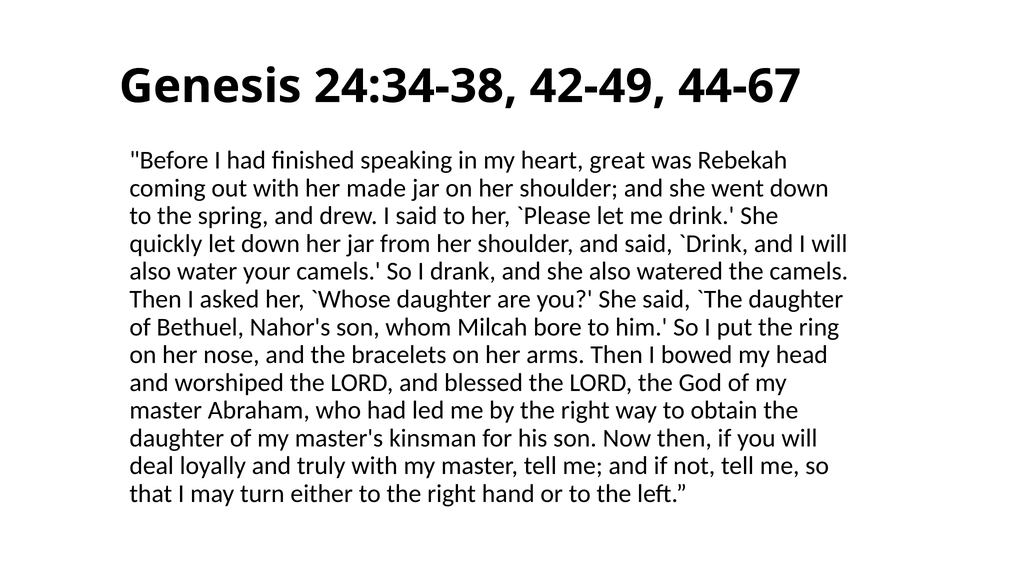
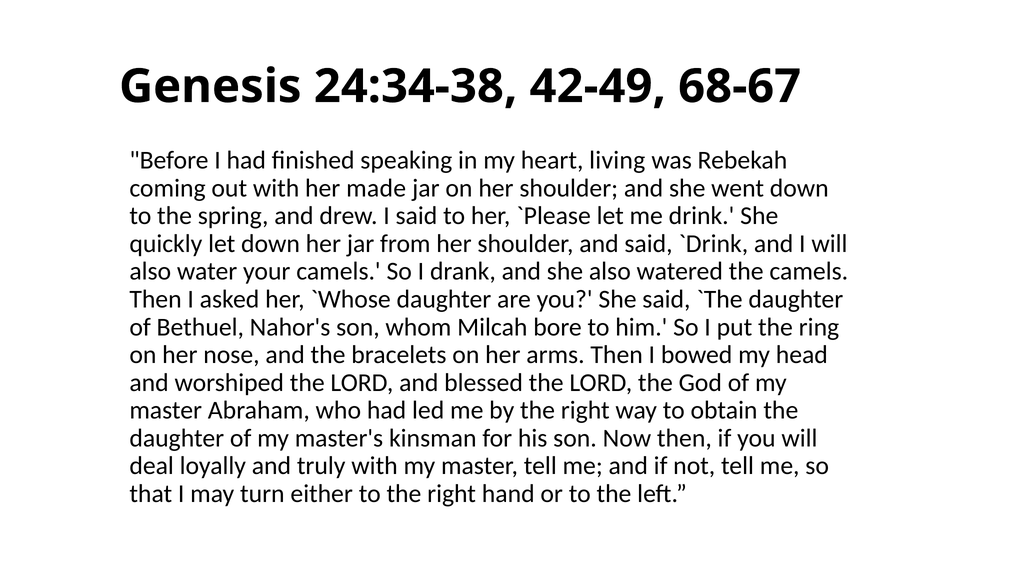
44-67: 44-67 -> 68-67 (740, 86)
great: great -> living (617, 160)
